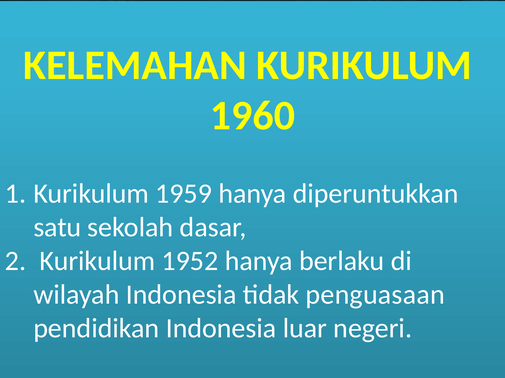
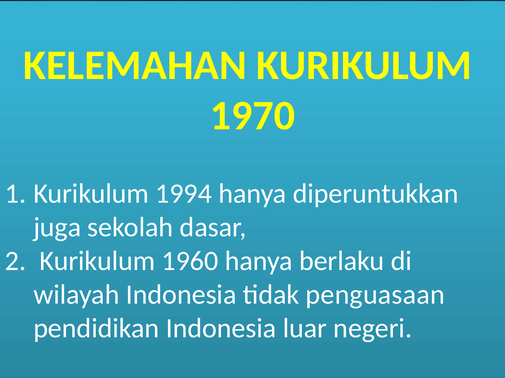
1960: 1960 -> 1970 (252, 116)
1959: 1959 -> 1994 (184, 194)
satu: satu -> juga (57, 228)
1952: 1952 -> 1960 (190, 261)
